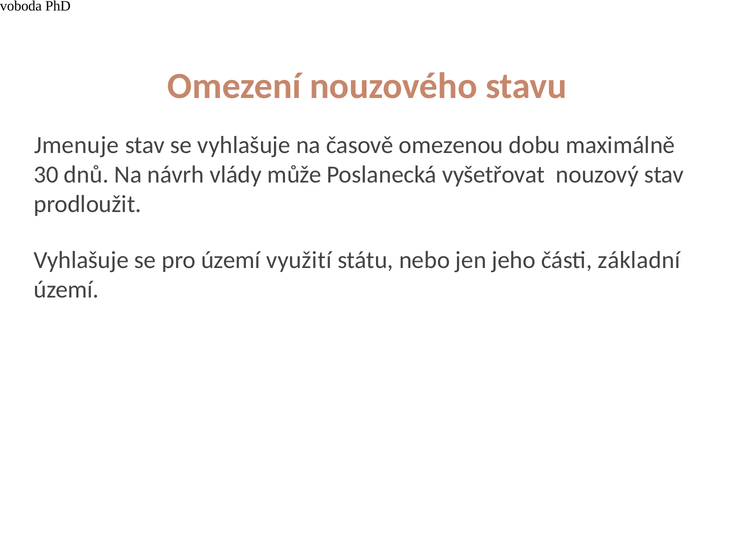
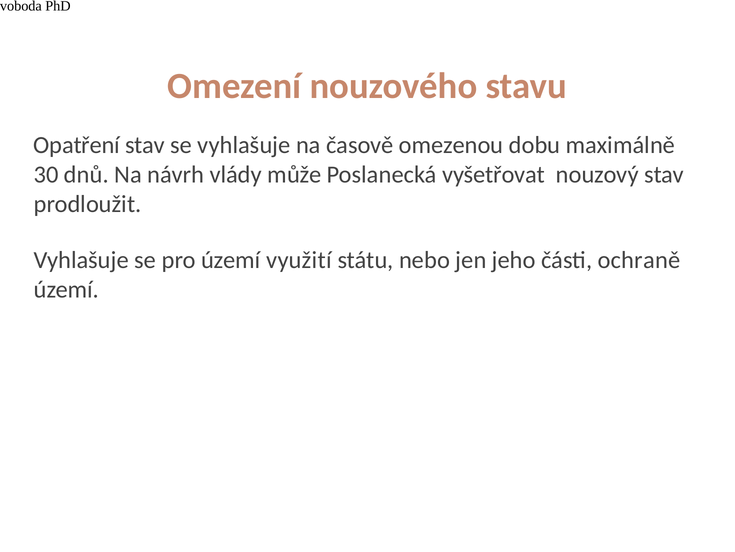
Jmenuje: Jmenuje -> Opatření (77, 145)
základní: základní -> ochraně (639, 260)
